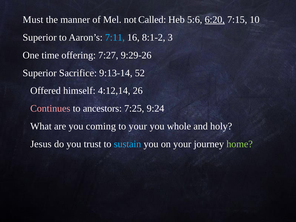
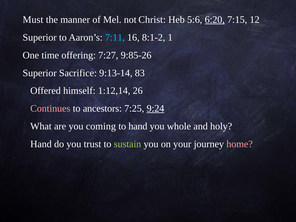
Called: Called -> Christ (152, 20)
10: 10 -> 12 (255, 20)
3: 3 -> 1 (170, 37)
9:29-26: 9:29-26 -> 9:85-26 (136, 55)
52: 52 -> 83 (140, 73)
4:12,14: 4:12,14 -> 1:12,14 (114, 91)
9:24 underline: none -> present (155, 108)
to your: your -> hand (138, 126)
Jesus: Jesus -> Hand (41, 144)
sustain colour: light blue -> light green (128, 144)
home colour: light green -> pink (240, 144)
